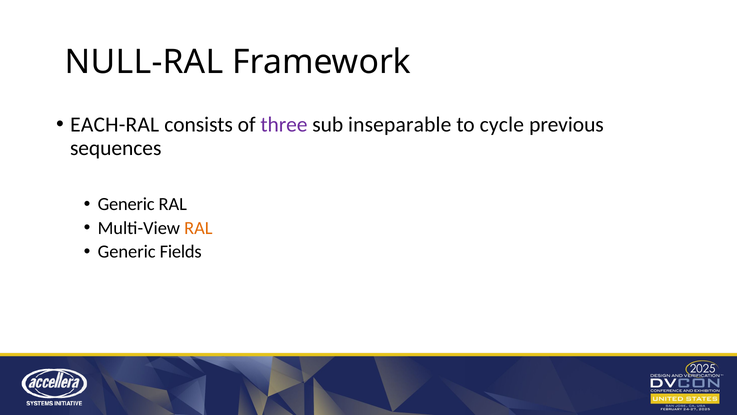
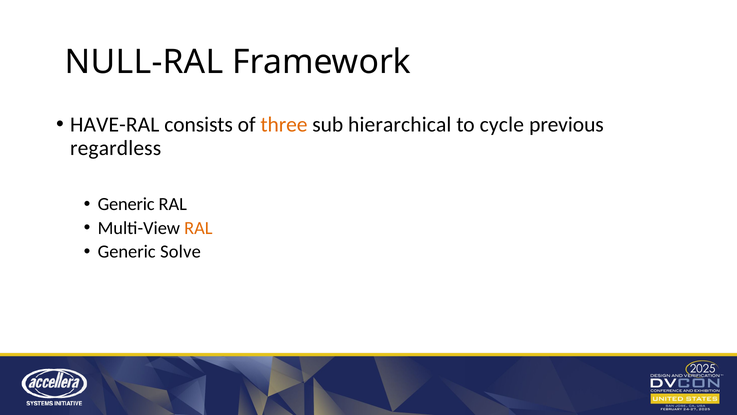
EACH-RAL: EACH-RAL -> HAVE-RAL (115, 125)
three colour: purple -> orange (284, 125)
inseparable: inseparable -> hierarchical (400, 125)
sequences: sequences -> regardless (116, 148)
Fields: Fields -> Solve (180, 252)
